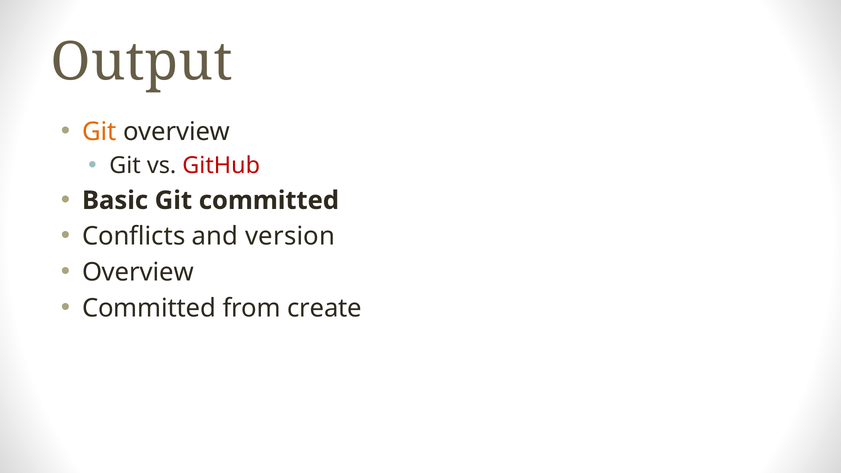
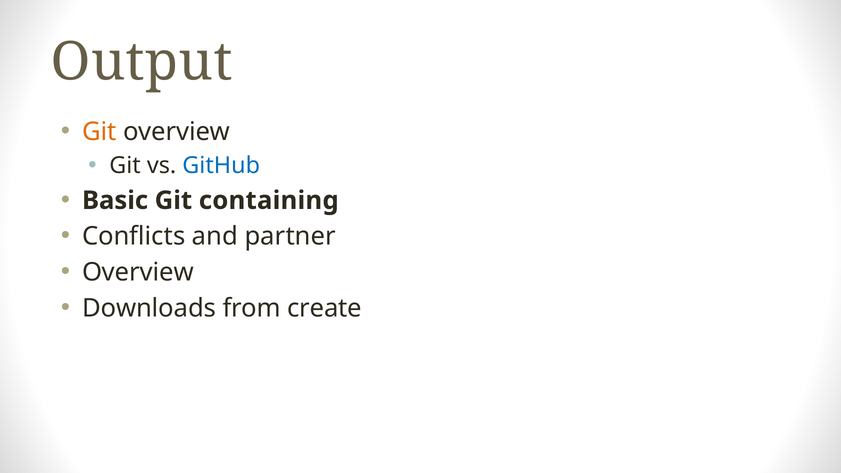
GitHub colour: red -> blue (221, 166)
Git committed: committed -> containing (269, 200)
version: version -> partner (290, 236)
Committed: Committed -> Downloads (149, 308)
